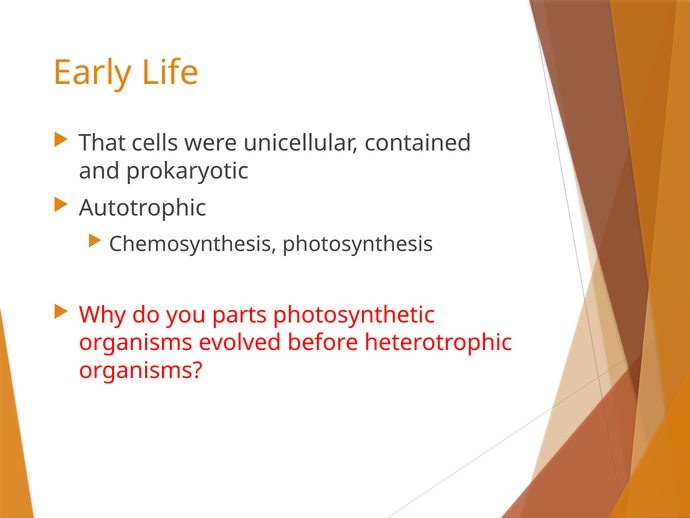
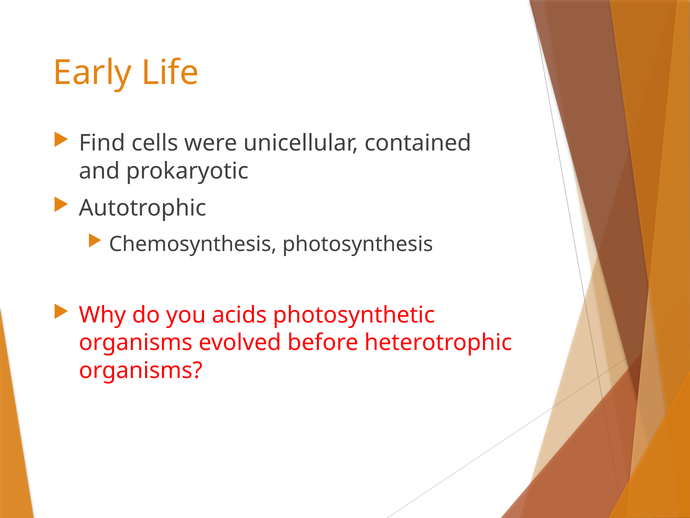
That: That -> Find (102, 143)
parts: parts -> acids (239, 315)
